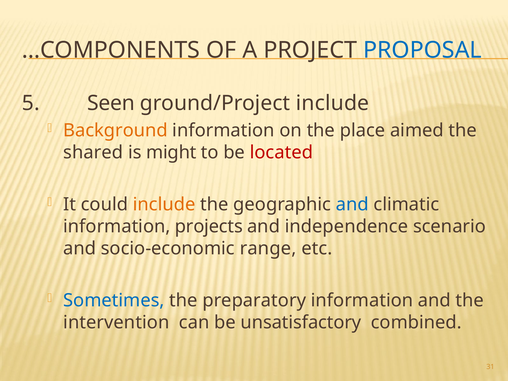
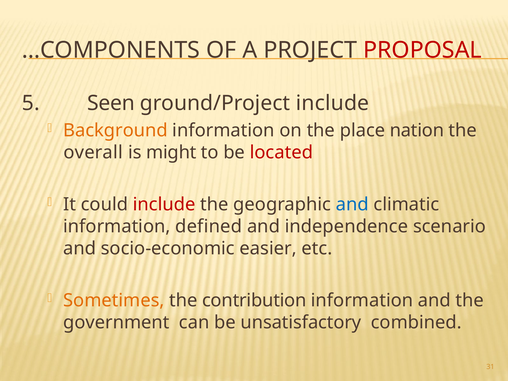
PROPOSAL colour: blue -> red (422, 50)
aimed: aimed -> nation (417, 130)
shared: shared -> overall (93, 152)
include colour: orange -> red (164, 204)
projects: projects -> defined (209, 226)
range: range -> easier (268, 248)
Sometimes colour: blue -> orange (114, 300)
preparatory: preparatory -> contribution (254, 300)
intervention: intervention -> government (116, 322)
